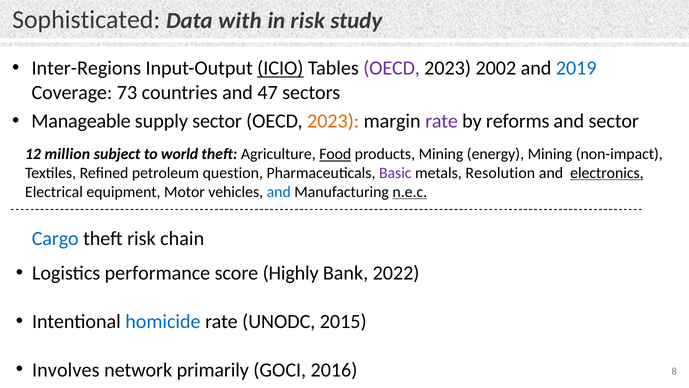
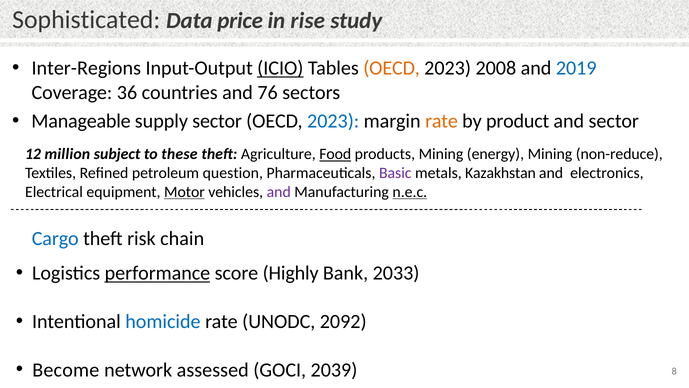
with: with -> price (240, 21)
in risk: risk -> rise (308, 21)
OECD colour: purple -> orange (392, 68)
2002: 2002 -> 2008 (496, 68)
73: 73 -> 36 (127, 92)
47: 47 -> 76 (268, 92)
2023 colour: orange -> blue (333, 121)
rate colour: purple -> orange (442, 121)
reforms: reforms -> product (518, 121)
world: world -> these (179, 154)
non-impact: non-impact -> non-reduce (619, 154)
Resolution: Resolution -> Kazakhstan (500, 173)
electronics underline: present -> none (607, 173)
Motor underline: none -> present (184, 192)
and colour: blue -> purple (279, 192)
performance underline: none -> present (157, 273)
2022: 2022 -> 2033 (396, 273)
2015: 2015 -> 2092 (343, 321)
Involves: Involves -> Become (66, 369)
primarily: primarily -> assessed (213, 369)
2016: 2016 -> 2039 (334, 369)
